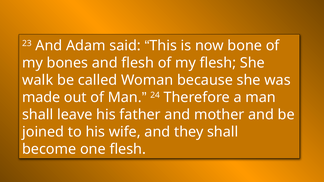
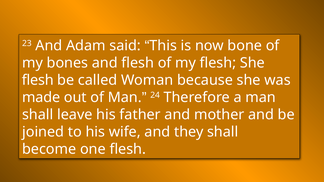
walk: walk -> flesh (38, 80)
